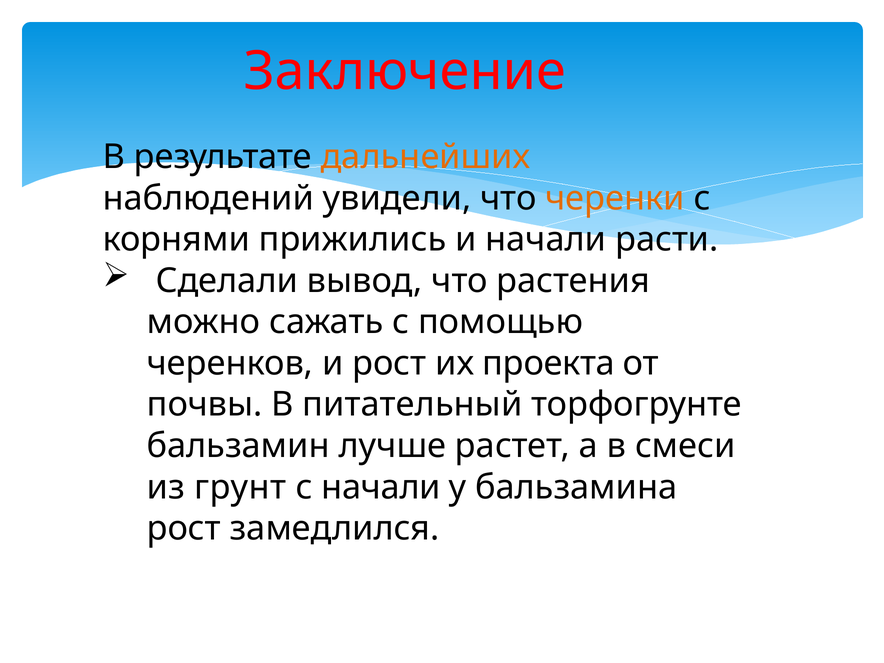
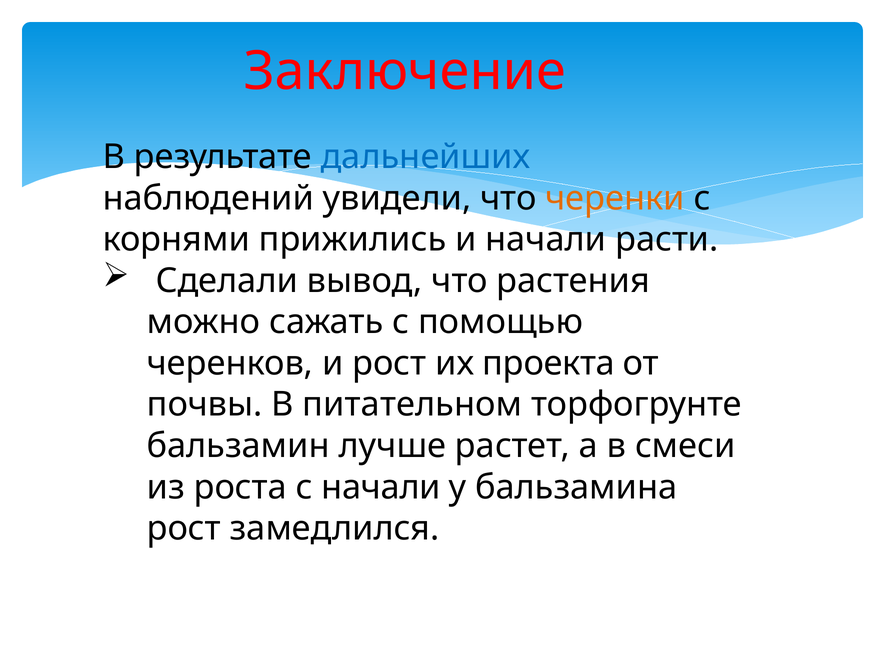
дальнейших colour: orange -> blue (425, 157)
питательный: питательный -> питательном (412, 405)
грунт: грунт -> роста (240, 487)
